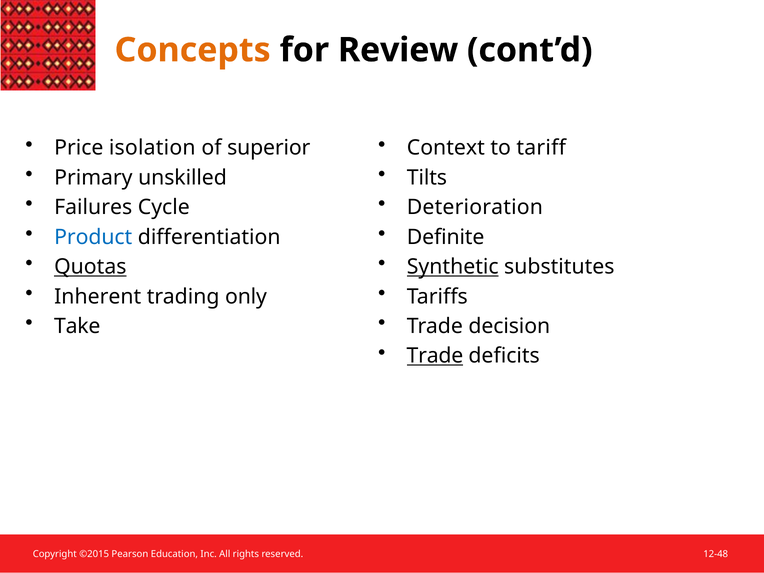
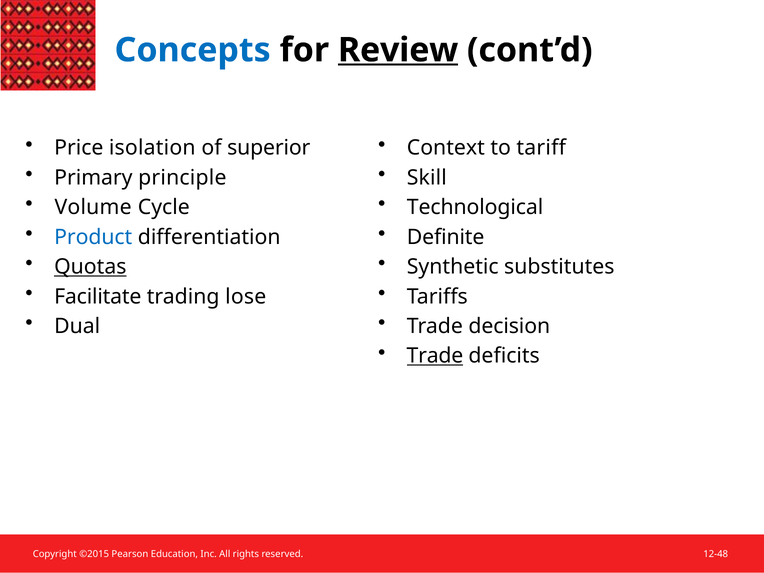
Concepts colour: orange -> blue (193, 50)
Review underline: none -> present (398, 50)
unskilled: unskilled -> principle (182, 178)
Tilts: Tilts -> Skill (427, 178)
Failures: Failures -> Volume (93, 207)
Deterioration: Deterioration -> Technological (475, 207)
Synthetic underline: present -> none (453, 267)
Inherent: Inherent -> Facilitate (98, 297)
only: only -> lose (246, 297)
Take: Take -> Dual (77, 326)
